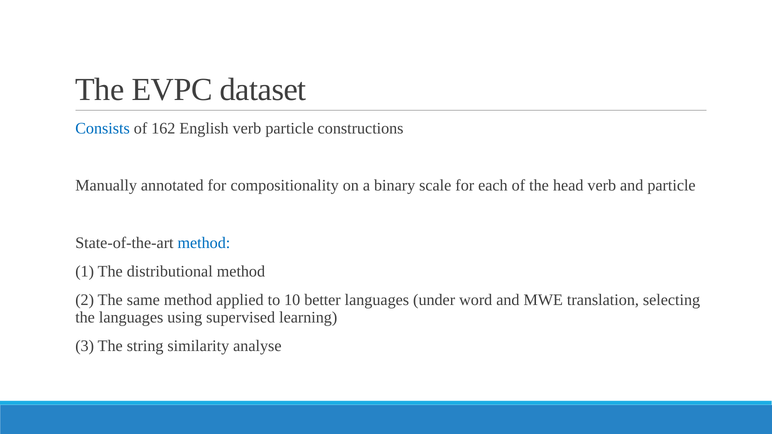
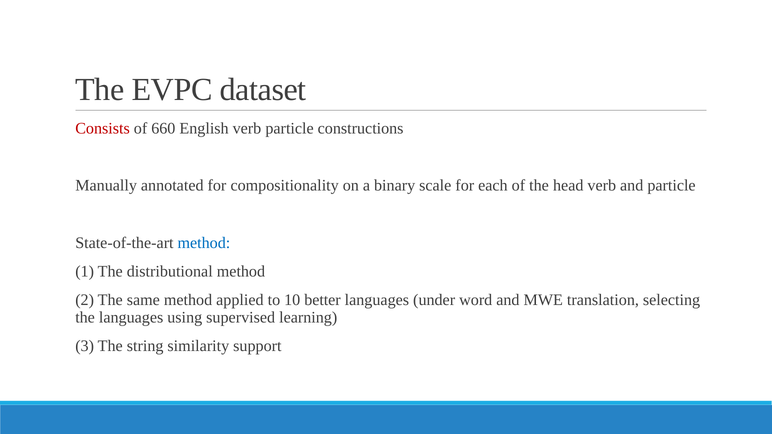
Consists colour: blue -> red (103, 128)
162: 162 -> 660 (163, 128)
analyse: analyse -> support (257, 346)
